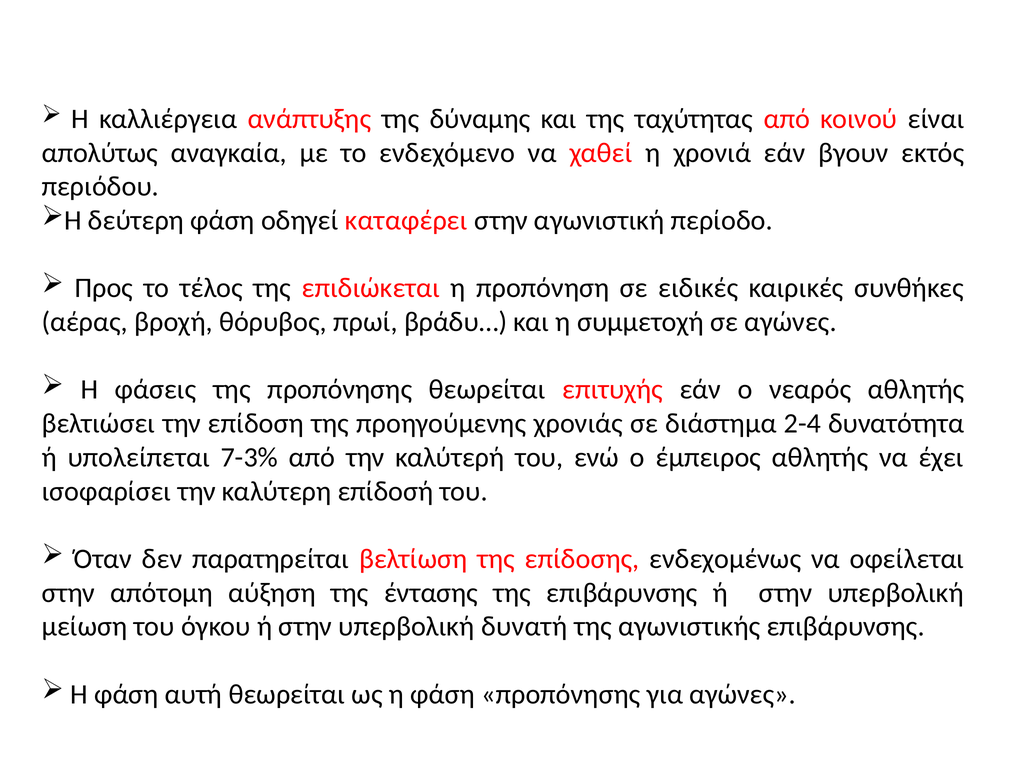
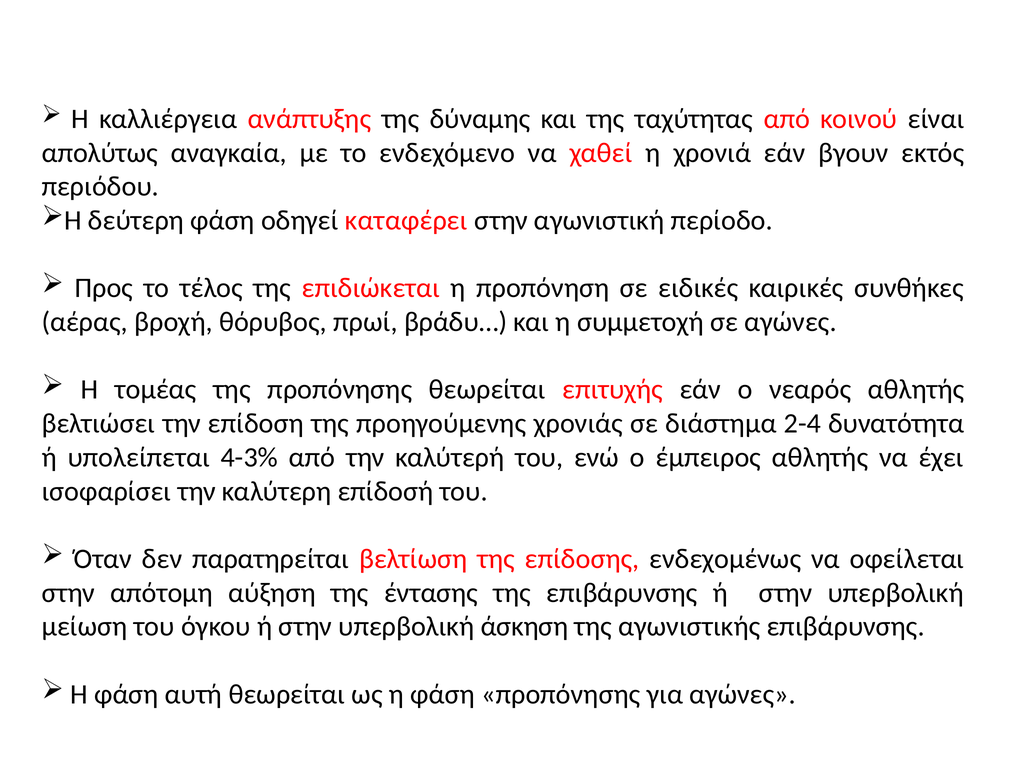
φάσεις: φάσεις -> τομέας (156, 389)
7-3%: 7-3% -> 4-3% (249, 457)
δυνατή: δυνατή -> άσκηση (525, 626)
